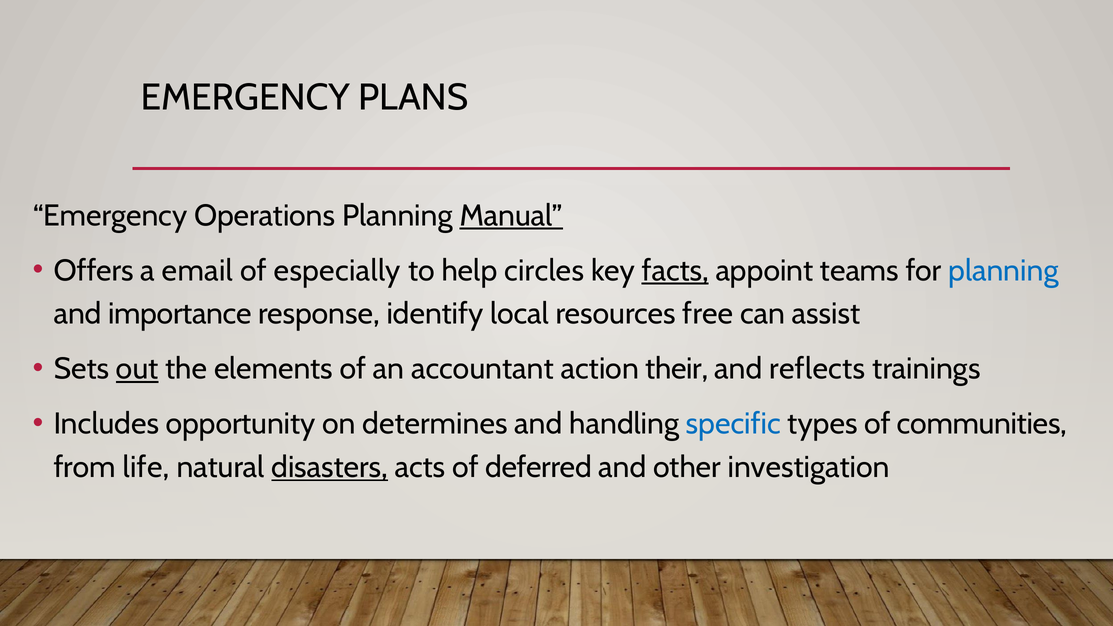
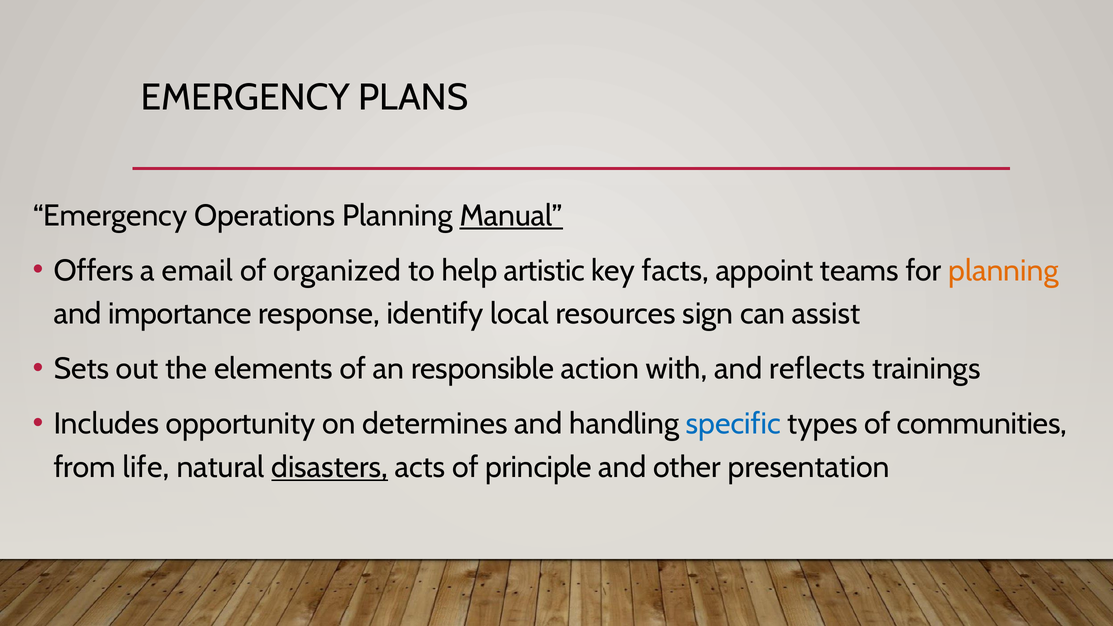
especially: especially -> organized (337, 271)
circles: circles -> artistic (544, 271)
facts underline: present -> none (675, 271)
planning colour: blue -> orange (1003, 271)
free: free -> sign (708, 314)
out underline: present -> none (137, 369)
accountant: accountant -> responsible (483, 369)
their: their -> with (677, 369)
deferred: deferred -> principle (538, 467)
investigation: investigation -> presentation (809, 467)
